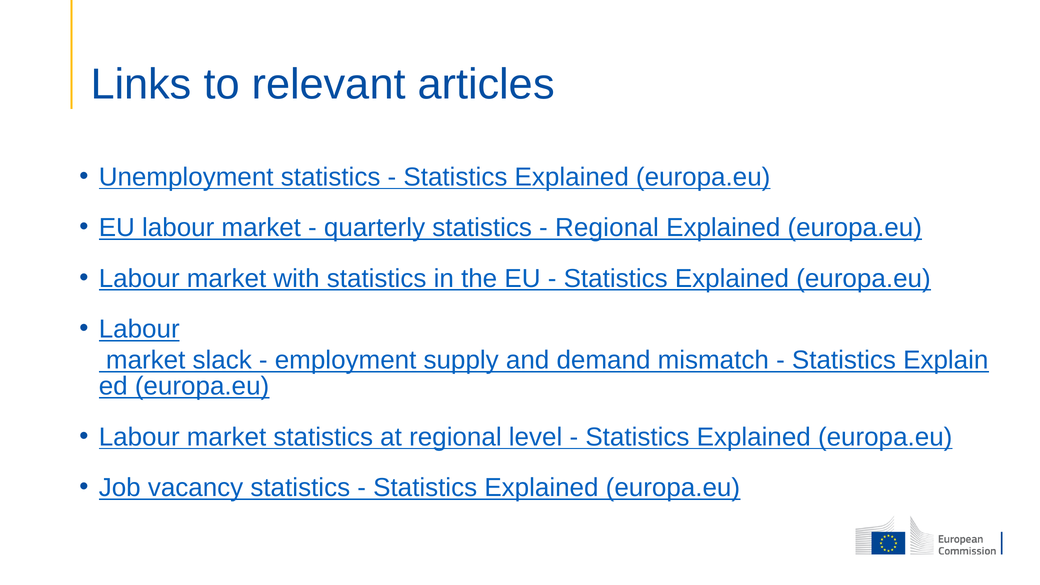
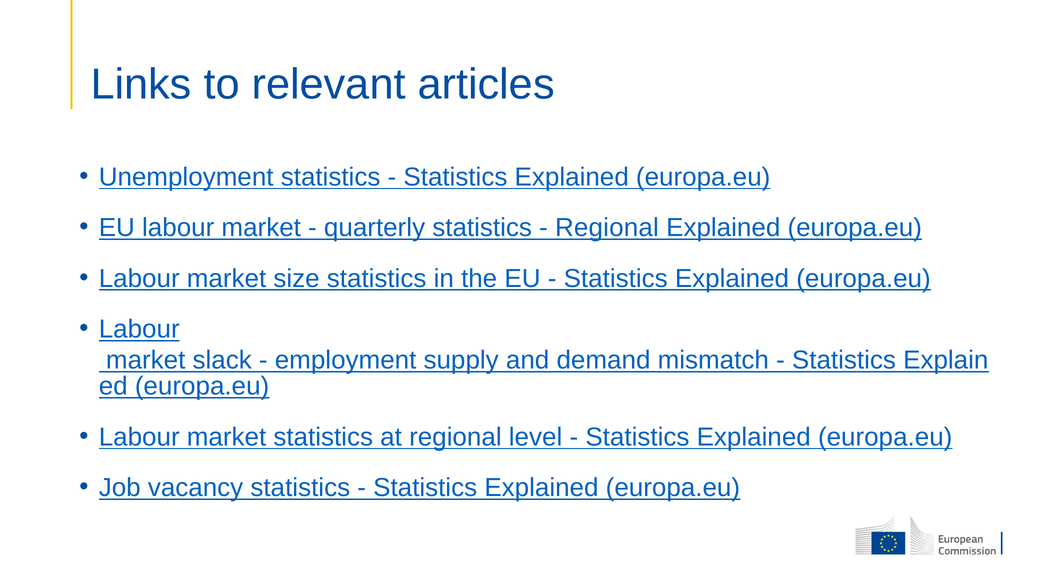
with: with -> size (297, 278)
